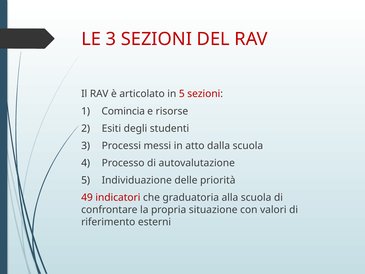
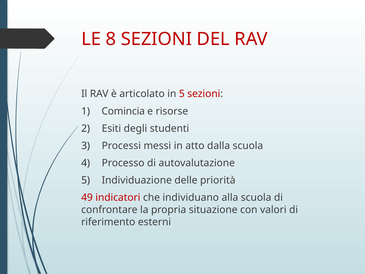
LE 3: 3 -> 8 (111, 39)
graduatoria: graduatoria -> individuano (191, 197)
